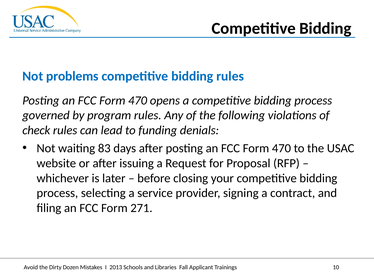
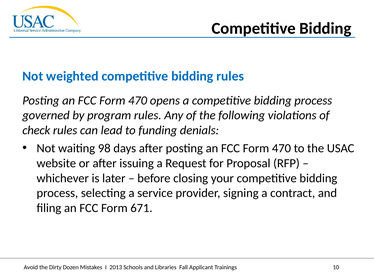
problems: problems -> weighted (72, 76)
83: 83 -> 98 (104, 149)
271: 271 -> 671 (141, 208)
